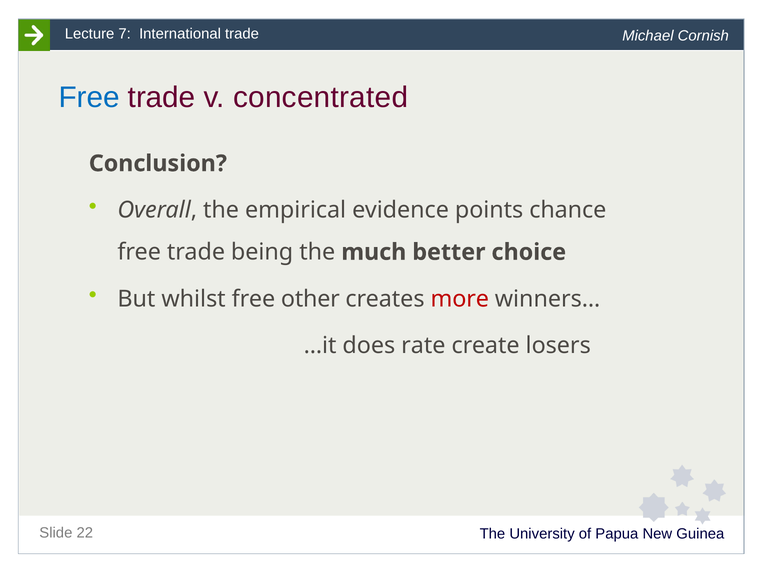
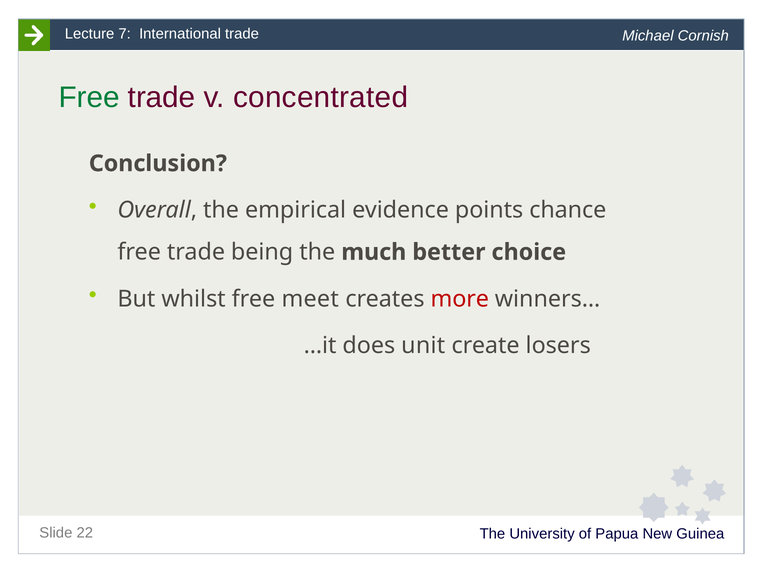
Free colour: blue -> green (89, 98)
other: other -> meet (310, 299)
rate: rate -> unit (423, 345)
